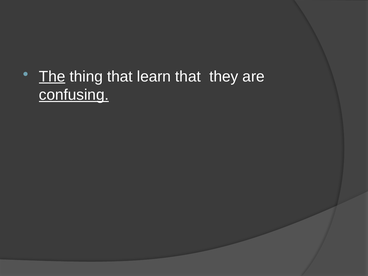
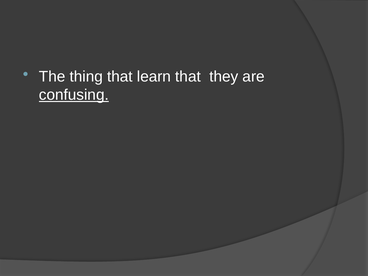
The underline: present -> none (52, 76)
